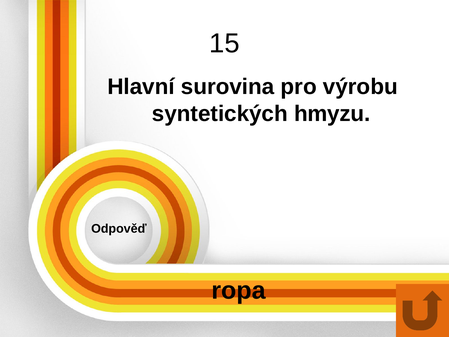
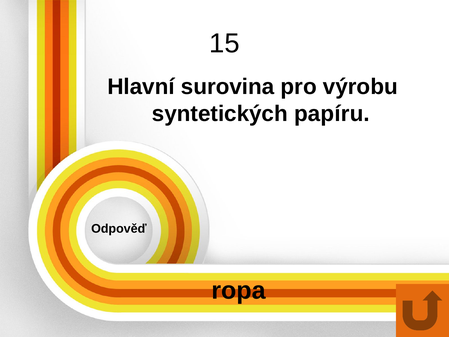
hmyzu: hmyzu -> papíru (332, 114)
